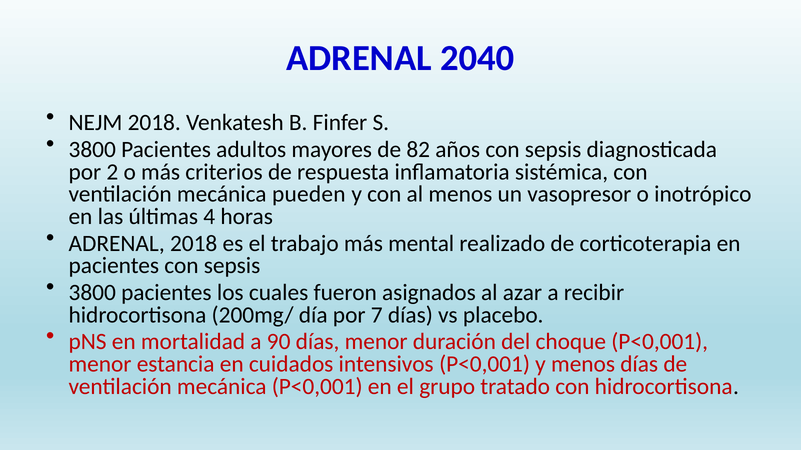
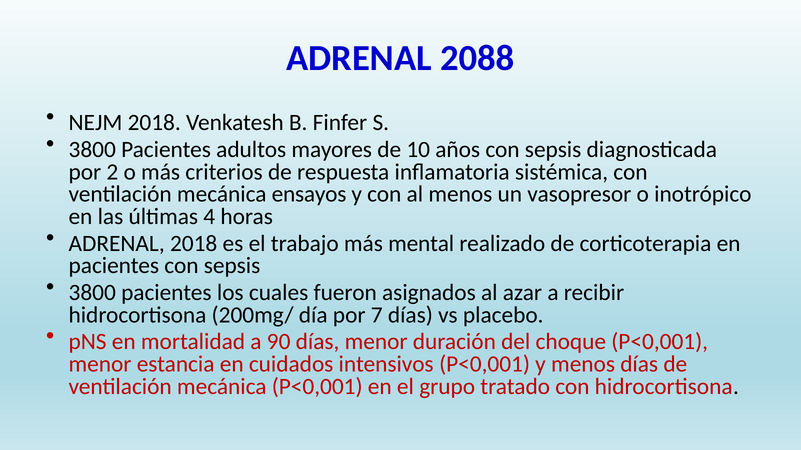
2040: 2040 -> 2088 (477, 58)
82: 82 -> 10 (418, 150)
pueden: pueden -> ensayos (309, 194)
